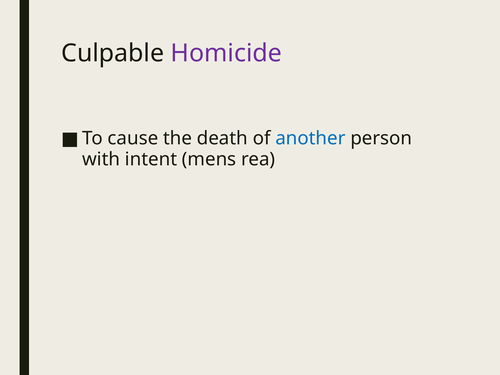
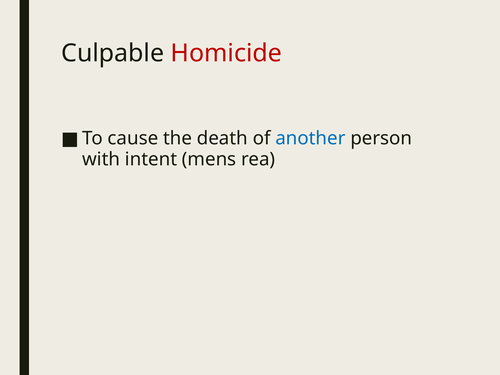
Homicide colour: purple -> red (226, 53)
